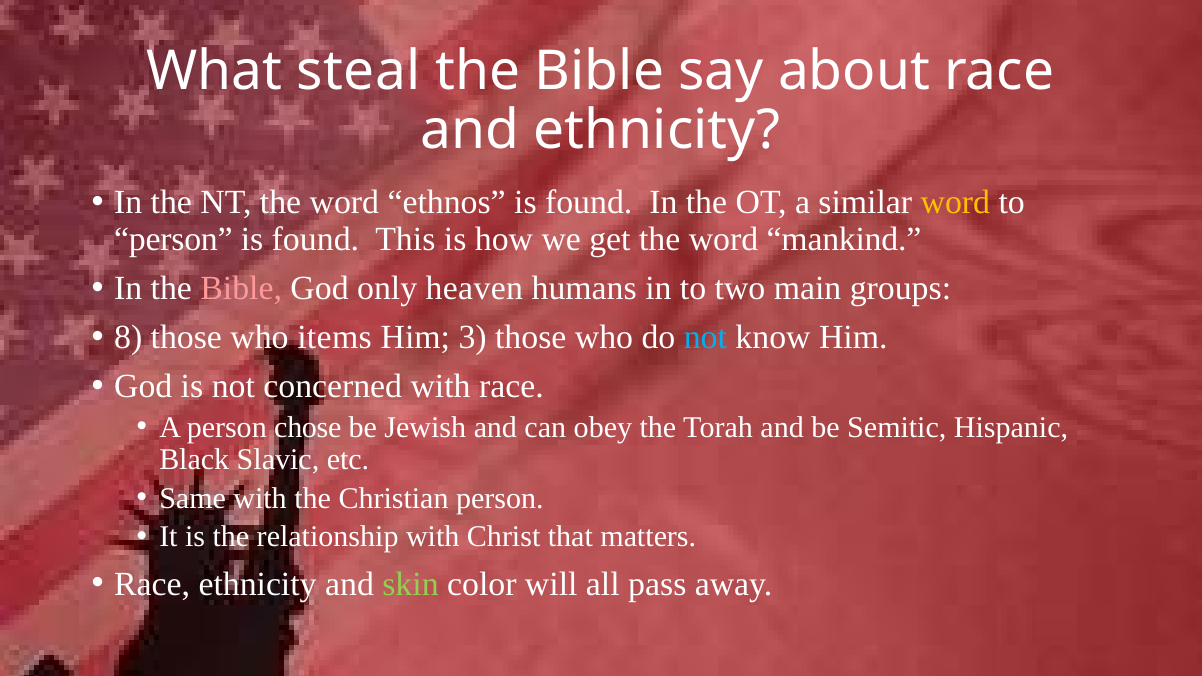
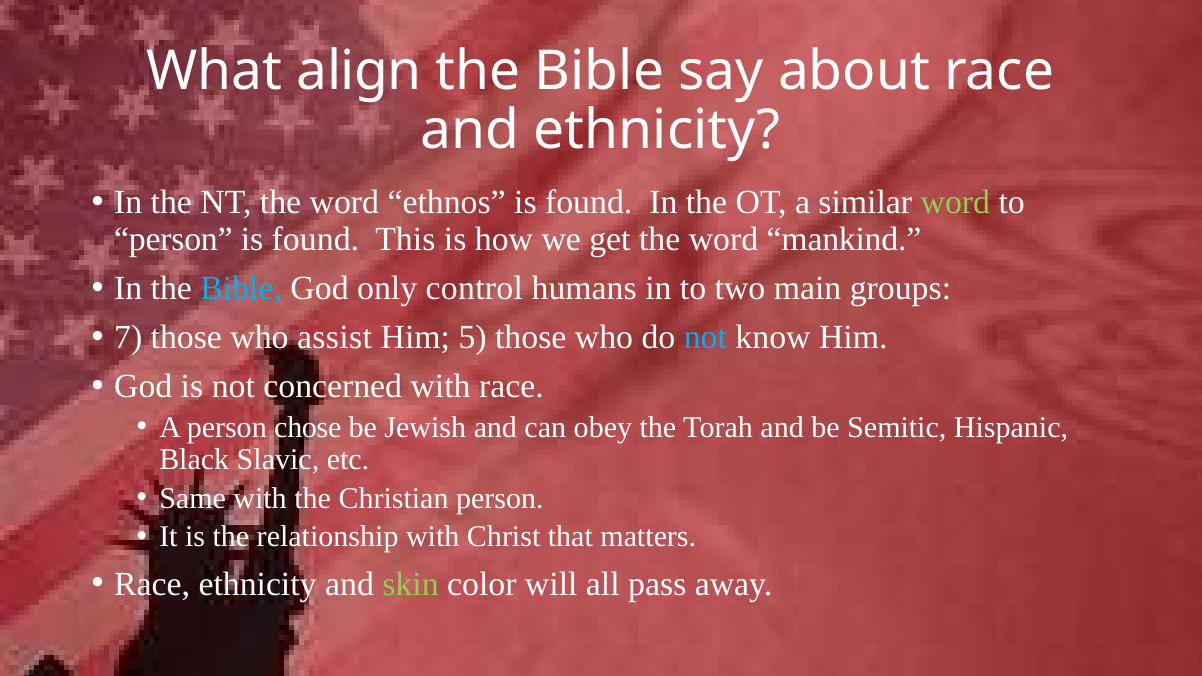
steal: steal -> align (359, 71)
word colour: yellow -> light green (955, 203)
Bible colour: pink -> light blue (241, 288)
heaven: heaven -> control (474, 288)
8: 8 -> 7 (128, 337)
items: items -> assist (335, 337)
3: 3 -> 5 (473, 337)
